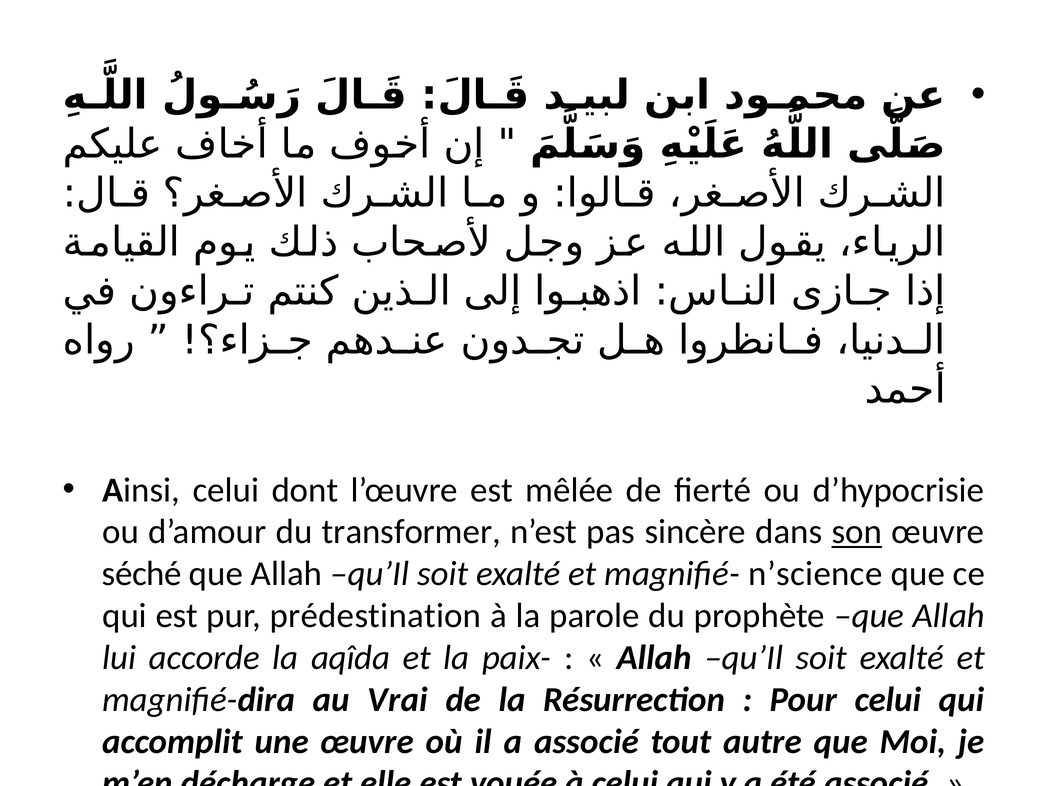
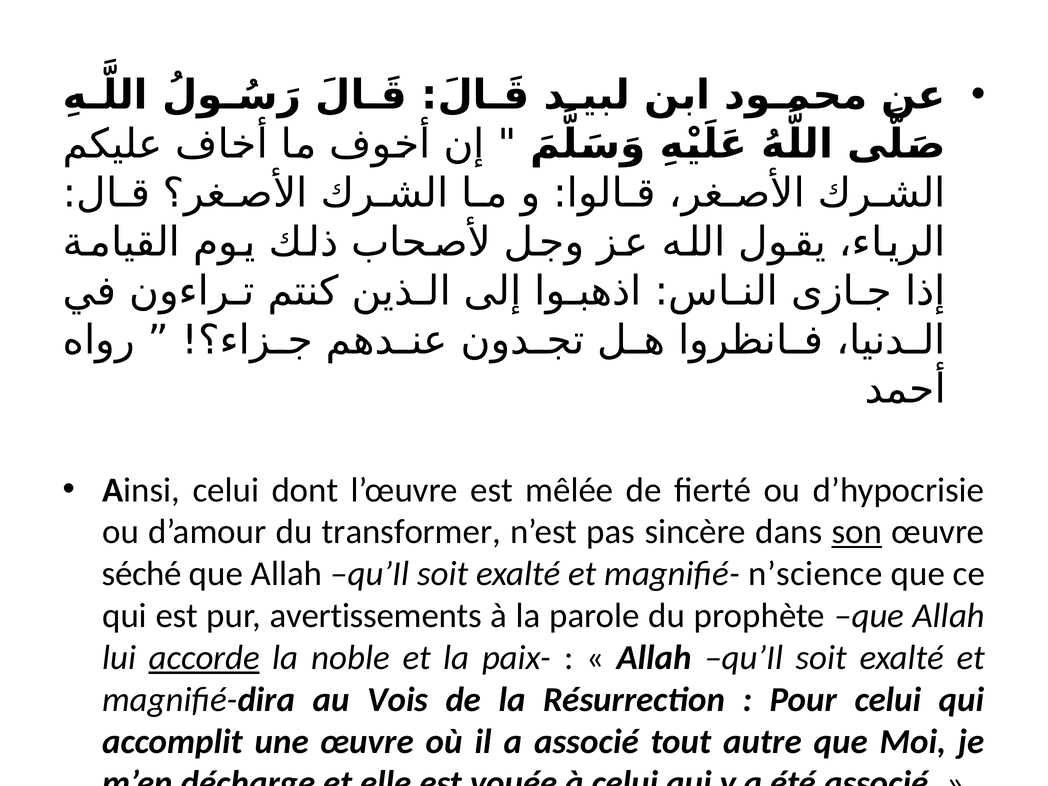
prédestination: prédestination -> avertissements (376, 616)
accorde underline: none -> present (204, 658)
aqîda: aqîda -> noble (350, 658)
Vrai: Vrai -> Vois (398, 700)
